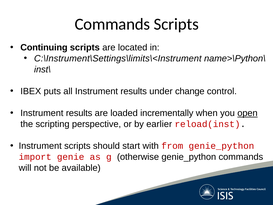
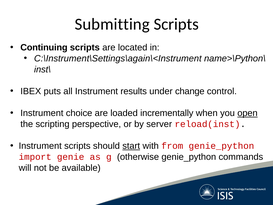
Commands: Commands -> Submitting (112, 24)
C:\Instrument\Settings\limits\<Instrument: C:\Instrument\Settings\limits\<Instrument -> C:\Instrument\Settings\again\<Instrument (118, 58)
results: results -> choice (79, 113)
earlier: earlier -> server (159, 124)
start underline: none -> present (131, 146)
